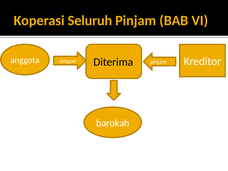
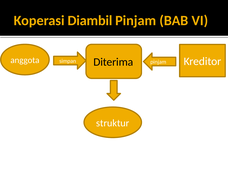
Seluruh: Seluruh -> Diambil (90, 20)
barokah: barokah -> struktur (113, 123)
